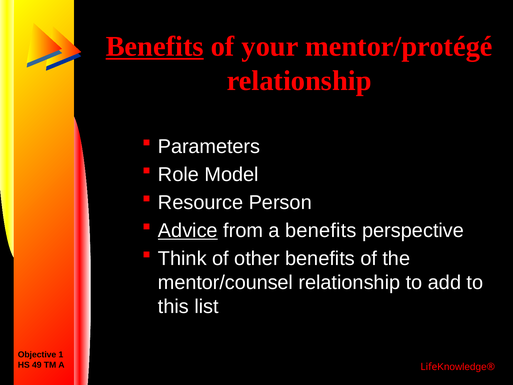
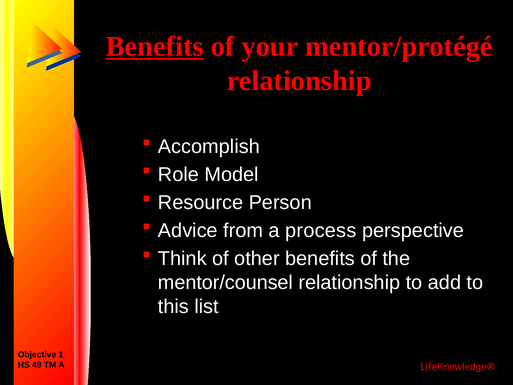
Parameters: Parameters -> Accomplish (209, 147)
Advice underline: present -> none (188, 230)
a benefits: benefits -> process (321, 230)
